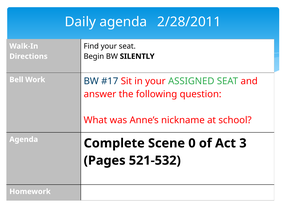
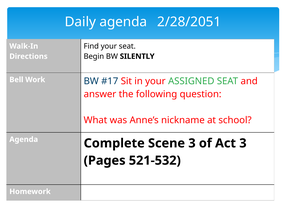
2/28/2011: 2/28/2011 -> 2/28/2051 (189, 22)
Scene 0: 0 -> 3 (192, 144)
